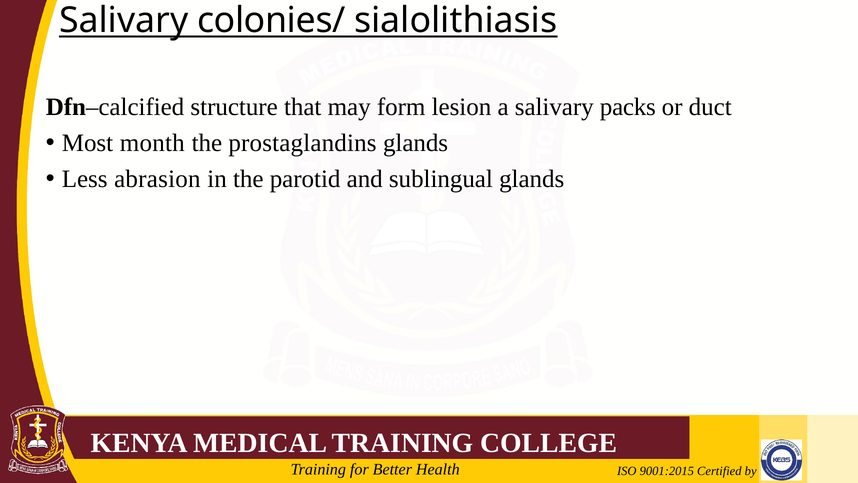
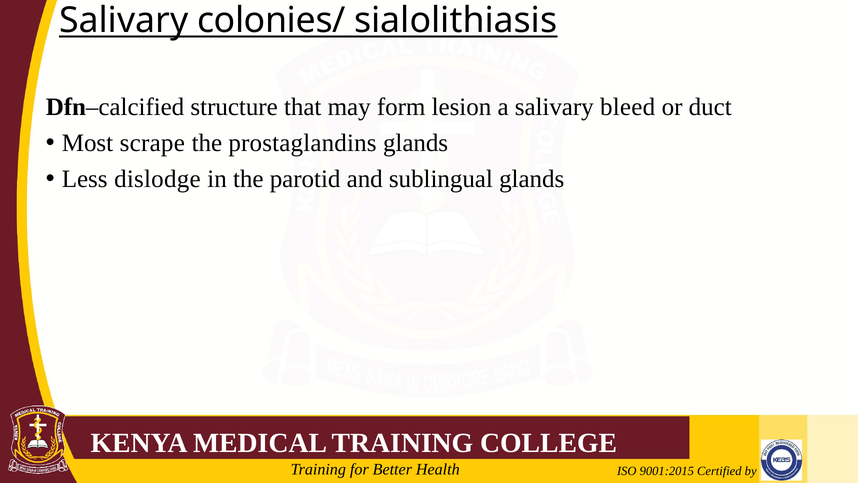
packs: packs -> bleed (628, 107)
month: month -> scrape (152, 143)
abrasion: abrasion -> dislodge (157, 179)
